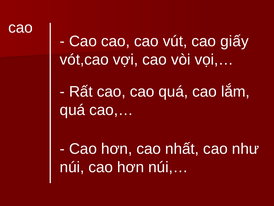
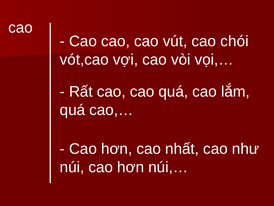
giấy: giấy -> chói (234, 41)
